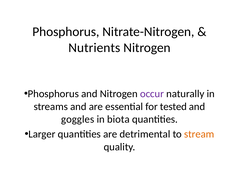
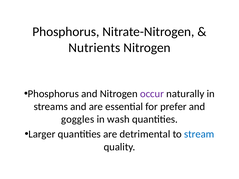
tested: tested -> prefer (173, 107)
biota: biota -> wash (118, 119)
stream colour: orange -> blue (199, 134)
